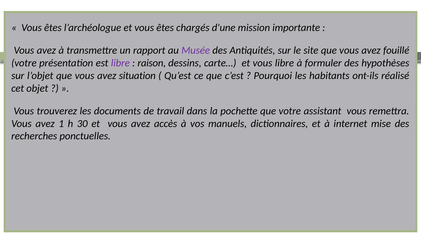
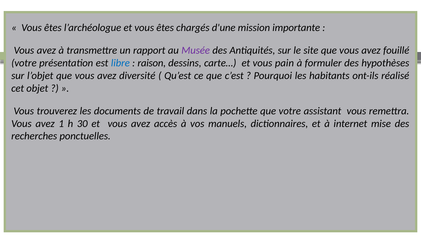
libre colour: purple -> blue (120, 63)
vous libre: libre -> pain (284, 63)
situation: situation -> diversité (137, 76)
